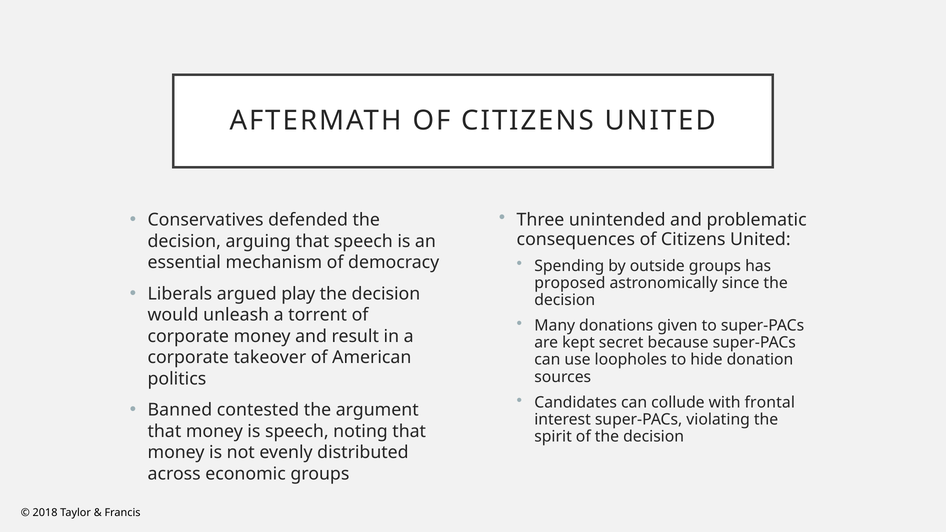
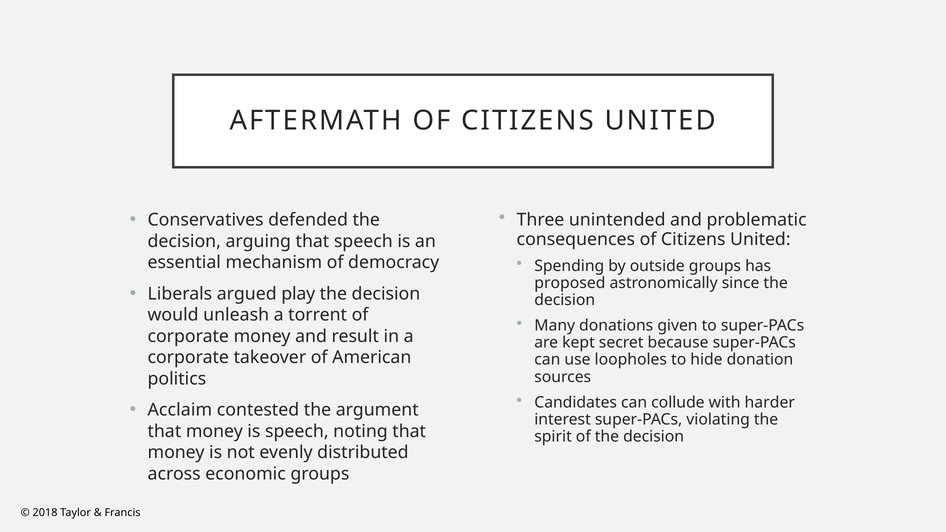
frontal: frontal -> harder (770, 403)
Banned: Banned -> Acclaim (180, 410)
